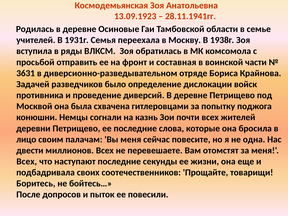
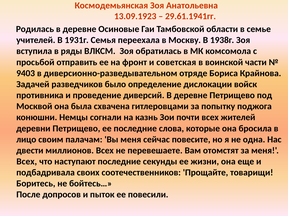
28.11.1941гг: 28.11.1941гг -> 29.61.1941гг (191, 16)
составная: составная -> советская (176, 62)
3631: 3631 -> 9403 (26, 73)
